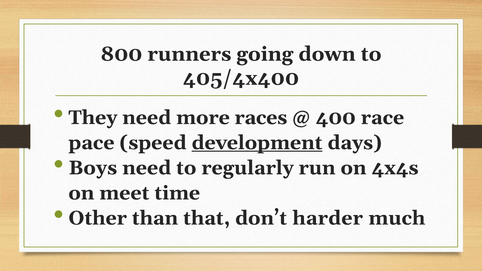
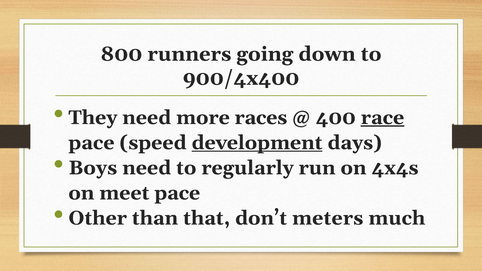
405/4x400: 405/4x400 -> 900/4x400 (241, 78)
race underline: none -> present (383, 118)
meet time: time -> pace (177, 193)
harder: harder -> meters (328, 218)
